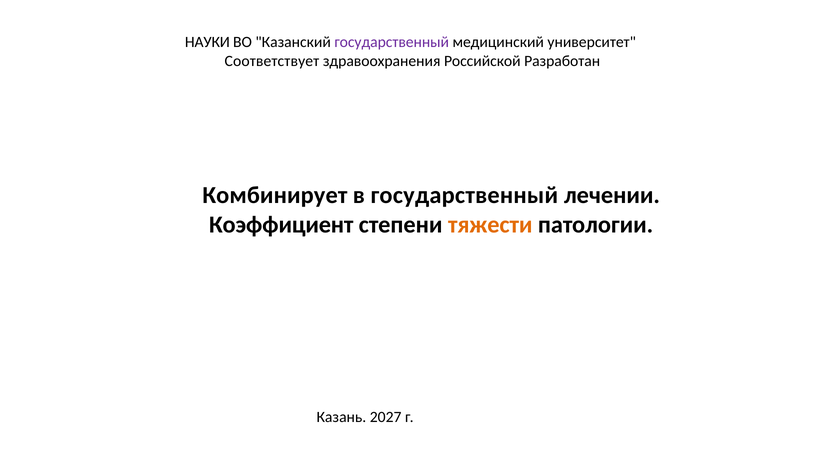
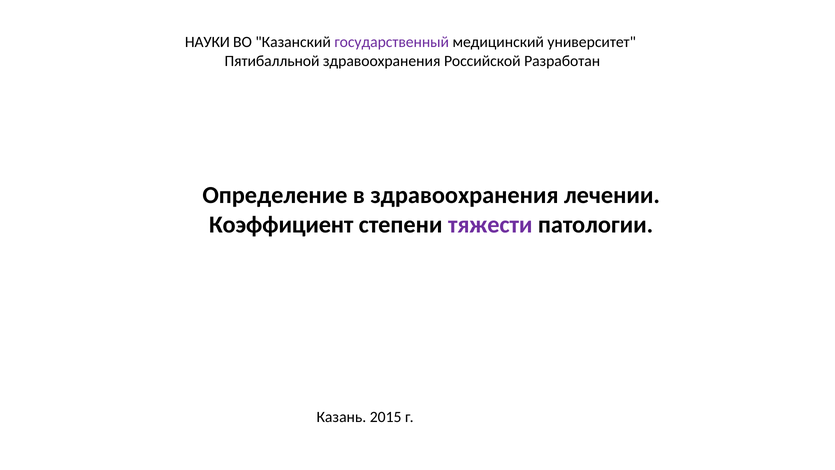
Соответствует: Соответствует -> Пятибалльной (272, 61)
Комбинирует: Комбинирует -> Определение (275, 195)
в государственный: государственный -> здравоохранения (464, 195)
тяжести colour: orange -> purple (490, 225)
2027: 2027 -> 2015 (386, 417)
